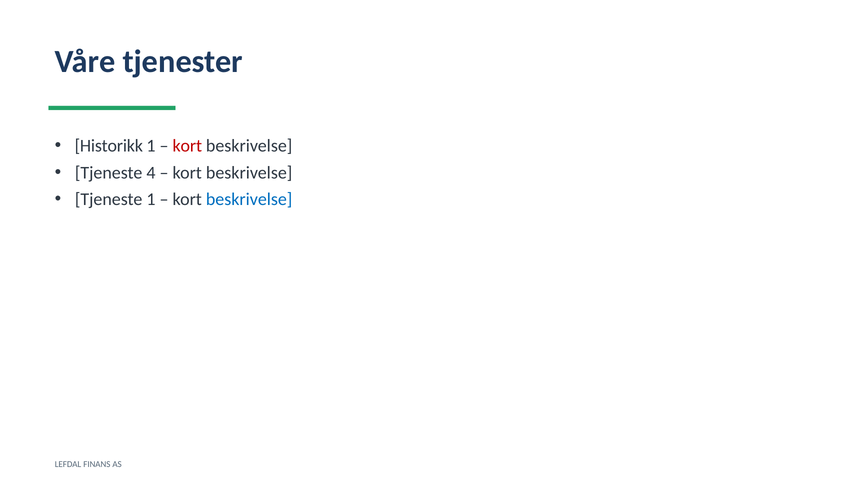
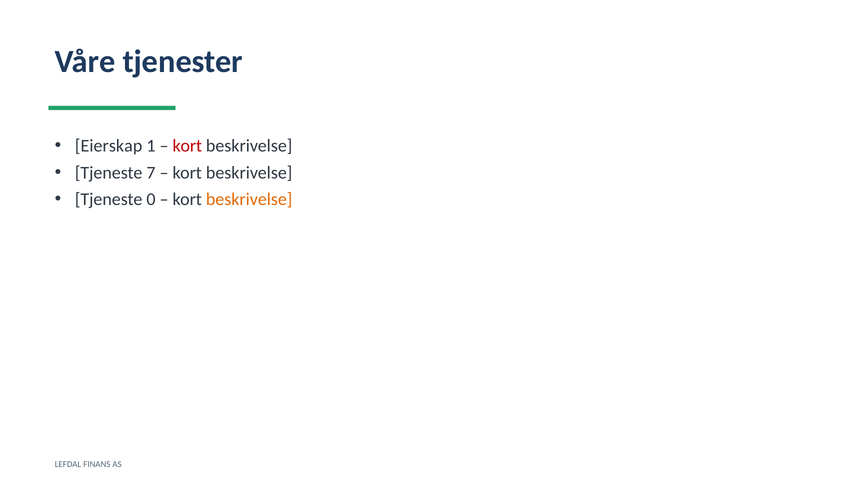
Historikk: Historikk -> Eierskap (109, 146)
4: 4 -> 7 (151, 173)
Tjeneste 1: 1 -> 0 (151, 200)
beskrivelse colour: blue -> orange (249, 200)
